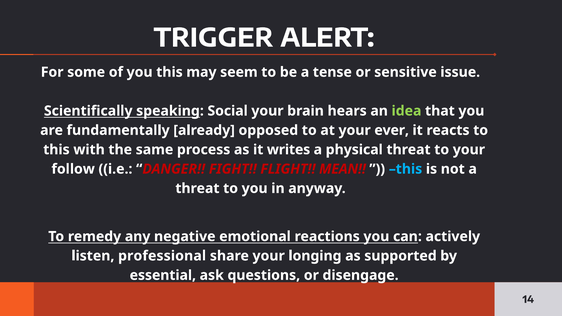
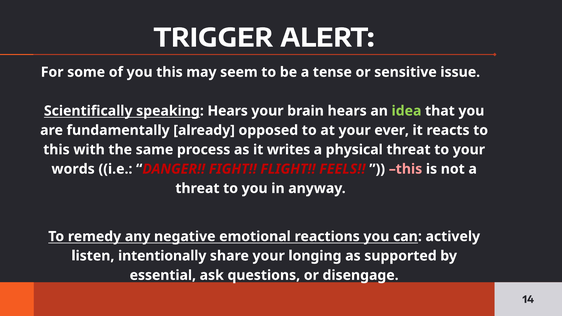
speaking Social: Social -> Hears (228, 111)
follow: follow -> words (73, 169)
MEAN: MEAN -> FEELS (342, 169)
this colour: light blue -> pink (405, 169)
professional: professional -> intentionally (162, 256)
